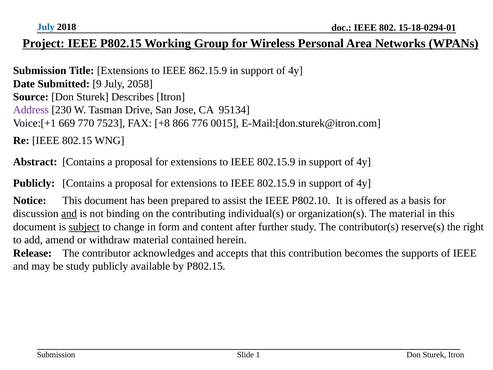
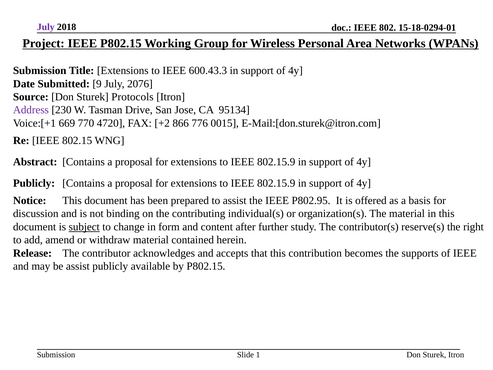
July colour: blue -> purple (46, 27)
862.15.9: 862.15.9 -> 600.43.3 (208, 71)
2058: 2058 -> 2076 (140, 84)
Describes: Describes -> Protocols (132, 97)
7523: 7523 -> 4720 (111, 123)
+8: +8 -> +2 (162, 123)
P802.10: P802.10 -> P802.95 (311, 200)
and underline: present -> none (69, 214)
be study: study -> assist (78, 266)
